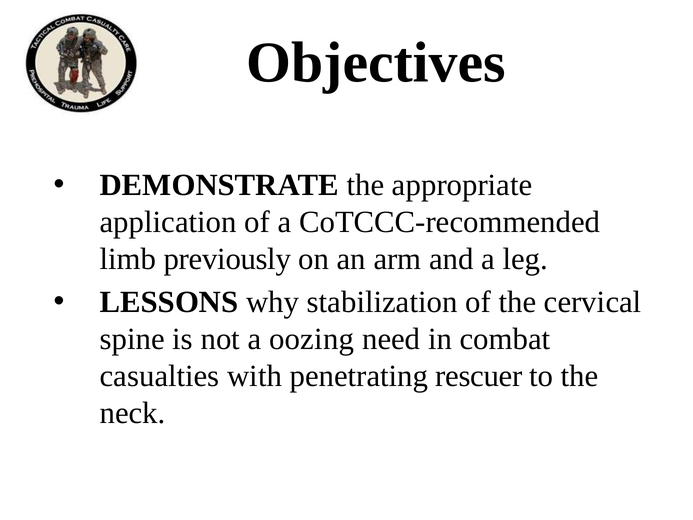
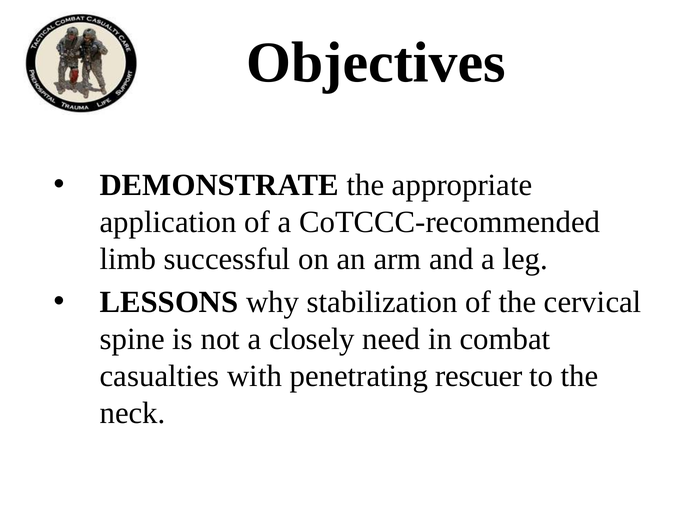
previously: previously -> successful (227, 259)
oozing: oozing -> closely (312, 339)
